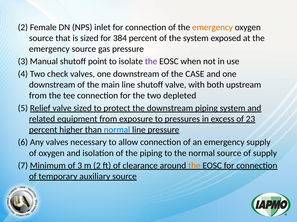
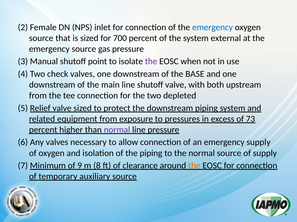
emergency colour: orange -> blue (213, 27)
384: 384 -> 700 (120, 38)
exposed: exposed -> external (226, 38)
CASE: CASE -> BASE (195, 74)
23: 23 -> 73 (251, 119)
normal colour: blue -> purple (117, 130)
of 3: 3 -> 9 (80, 166)
m 2: 2 -> 8 (97, 166)
